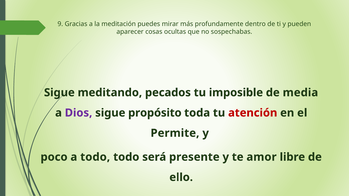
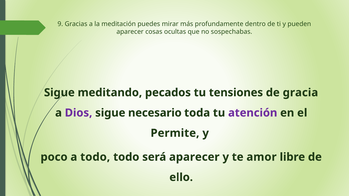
imposible: imposible -> tensiones (236, 93)
media: media -> gracia (300, 93)
propósito: propósito -> necesario (155, 113)
atención colour: red -> purple (253, 113)
será presente: presente -> aparecer (194, 157)
